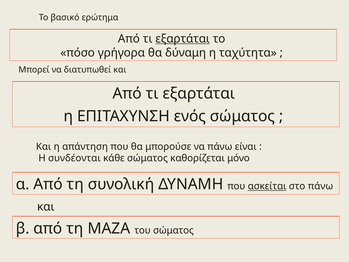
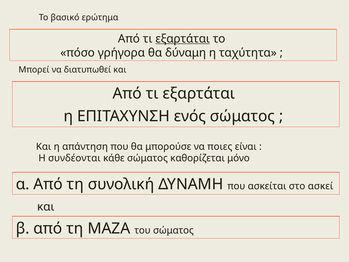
να πάνω: πάνω -> ποιες (220, 146)
ασκείται underline: present -> none (267, 186)
στο πάνω: πάνω -> ασκεί (321, 186)
